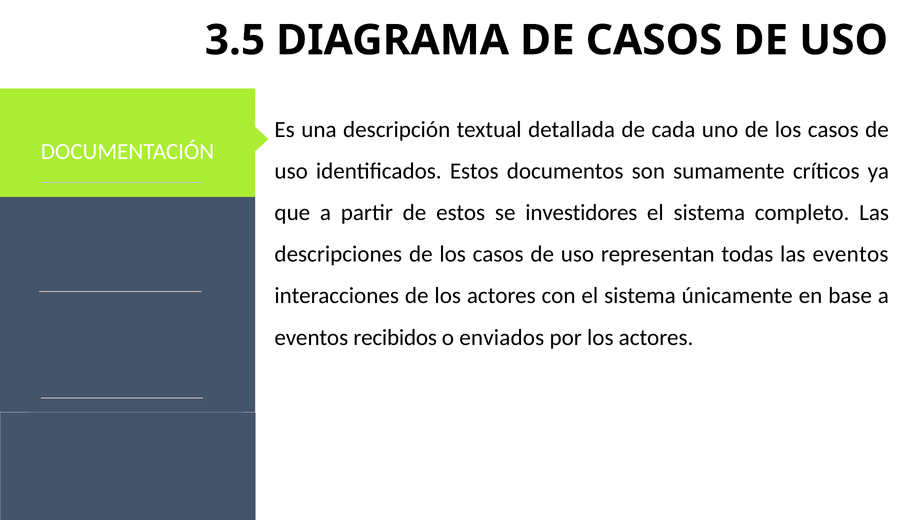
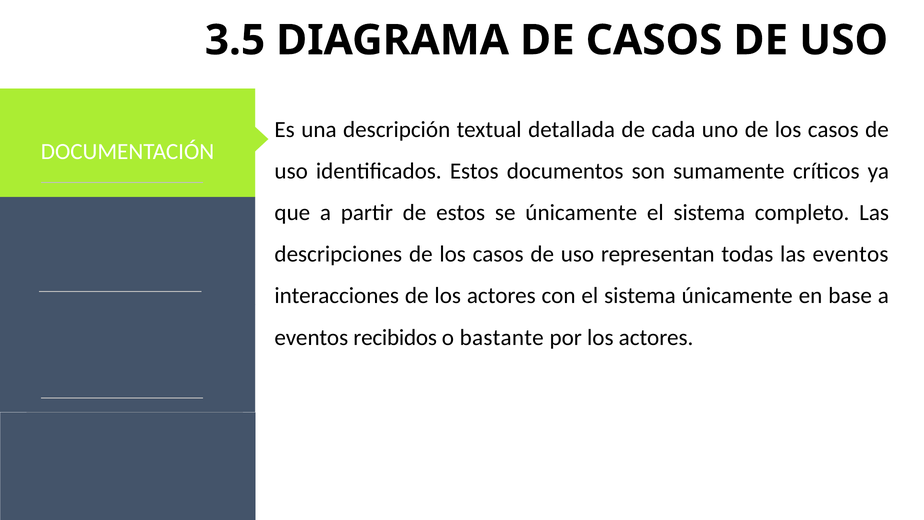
se investidores: investidores -> únicamente (581, 212)
enviados: enviados -> bastante (502, 337)
